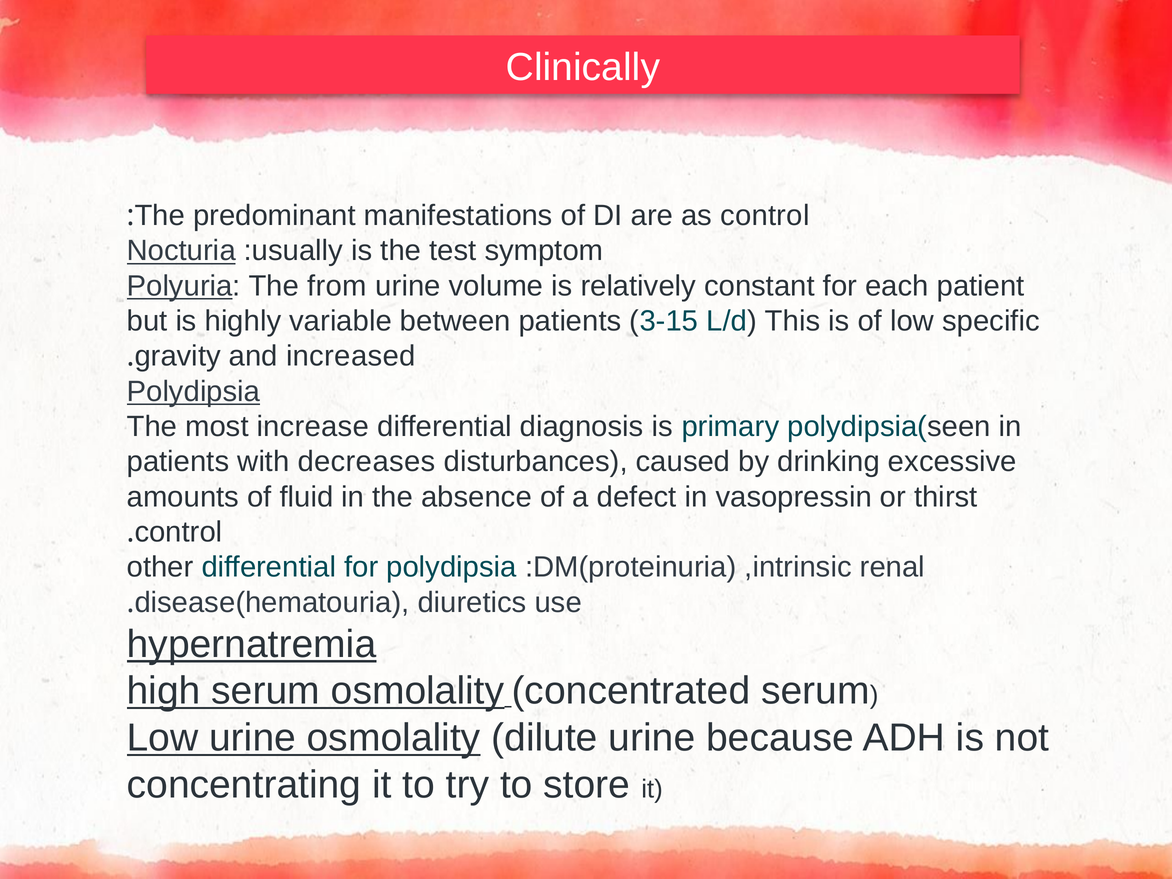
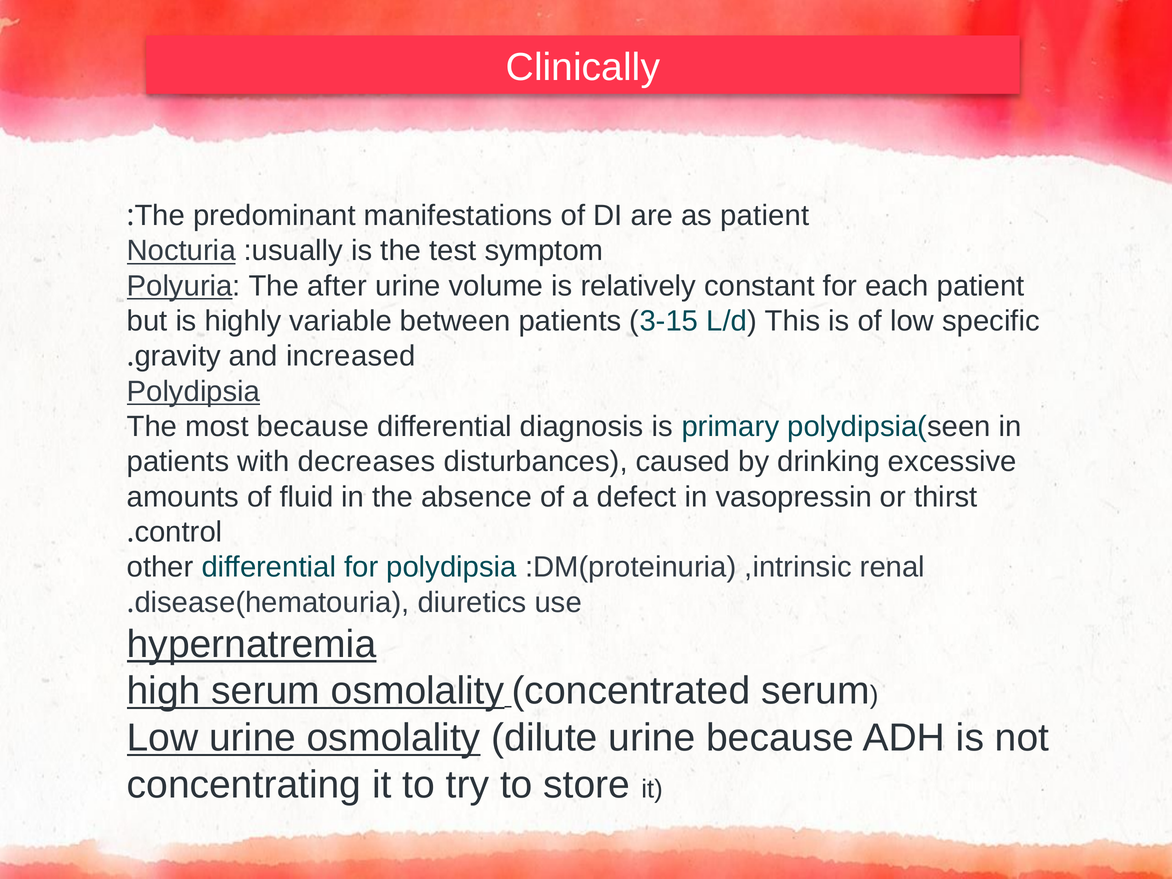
as control: control -> patient (765, 216)
from: from -> after (337, 286)
most increase: increase -> because (313, 427)
